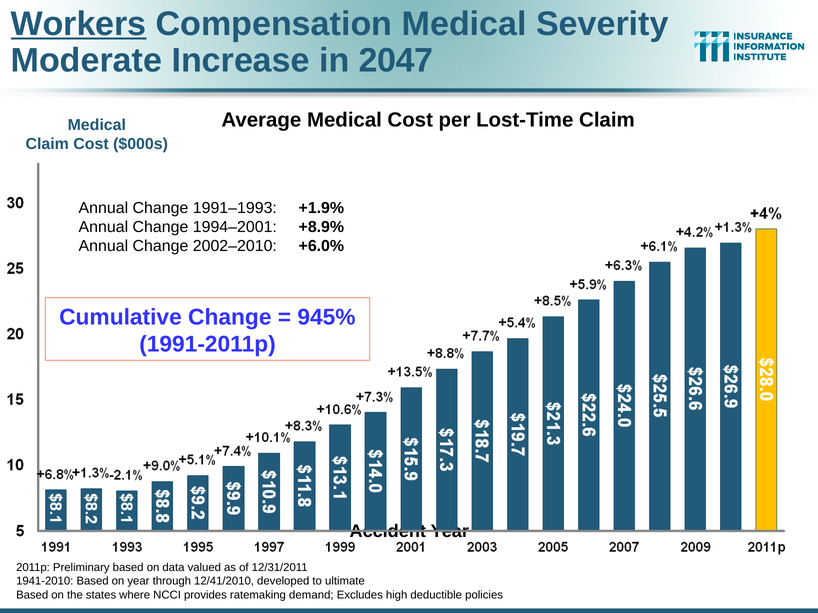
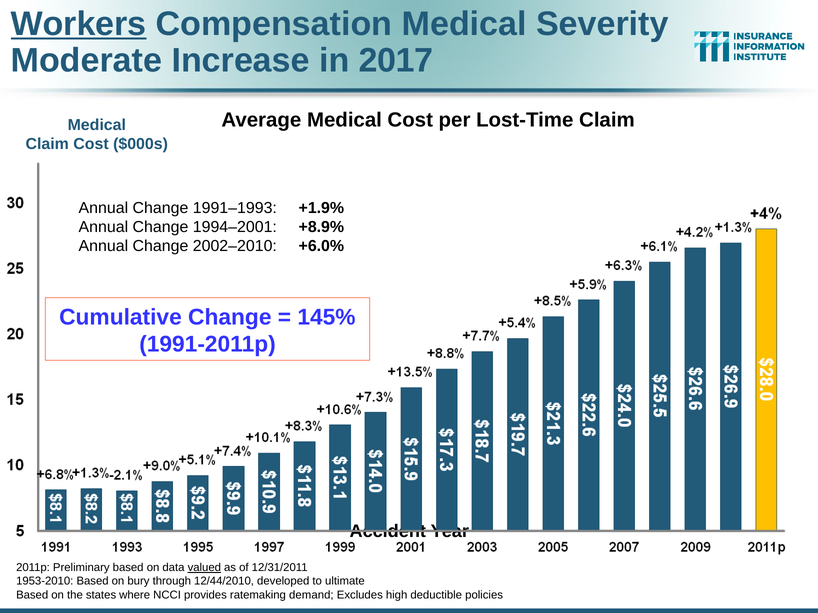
2047: 2047 -> 2017 (396, 61)
945%: 945% -> 145% (326, 317)
valued underline: none -> present (204, 568)
1941-2010: 1941-2010 -> 1953-2010 (45, 582)
on year: year -> bury (138, 582)
12/41/2010: 12/41/2010 -> 12/44/2010 (224, 582)
